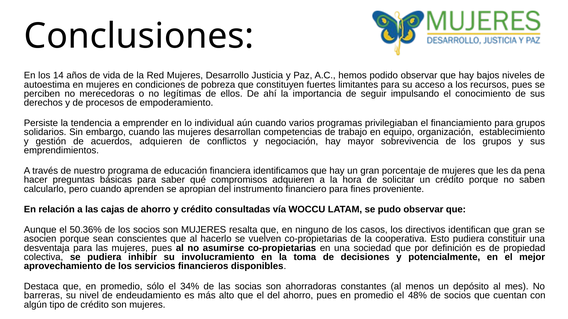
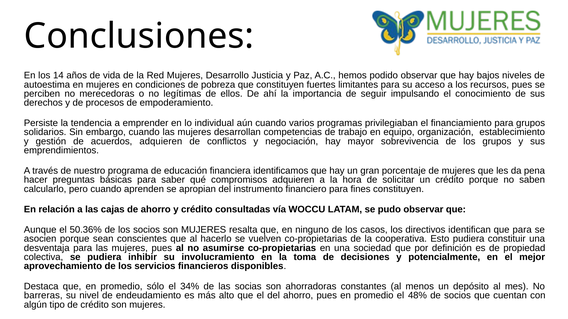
fines proveniente: proveniente -> constituyen (399, 189)
que gran: gran -> para (522, 230)
